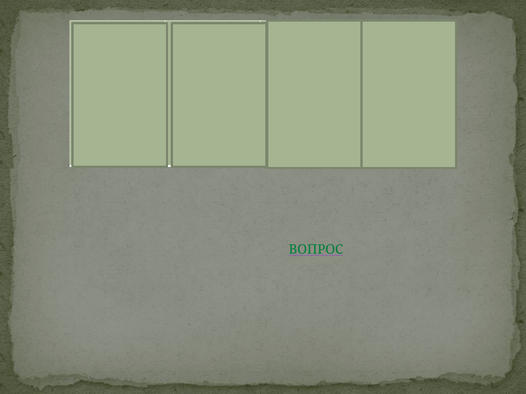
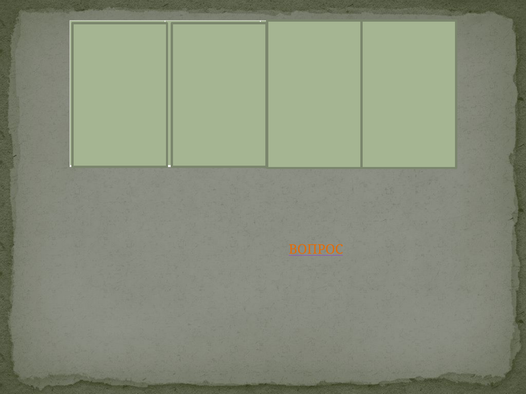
ВОПРОС colour: green -> orange (316, 250)
